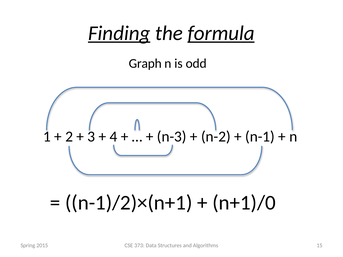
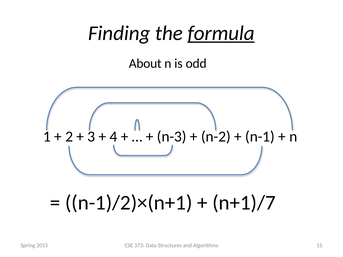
Finding underline: present -> none (119, 33)
Graph: Graph -> About (145, 64)
n+1)/0: n+1)/0 -> n+1)/7 (244, 203)
